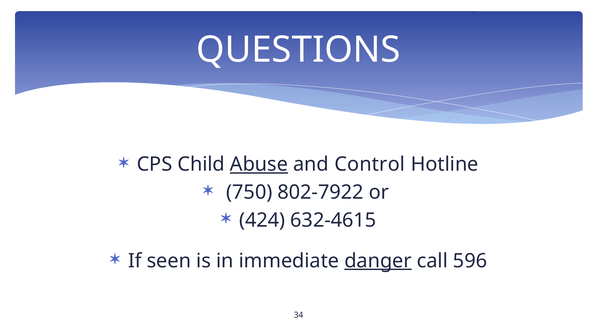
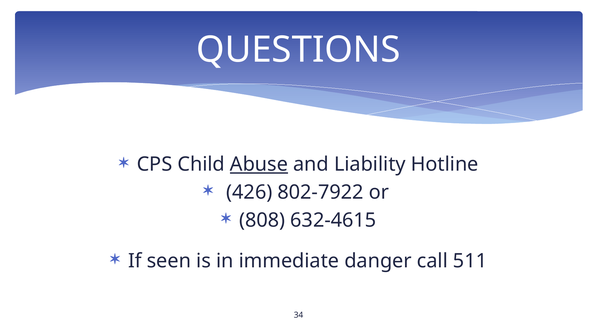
Control: Control -> Liability (370, 164)
750: 750 -> 426 (249, 192)
424: 424 -> 808 (262, 220)
danger underline: present -> none (378, 261)
596: 596 -> 511 (470, 261)
